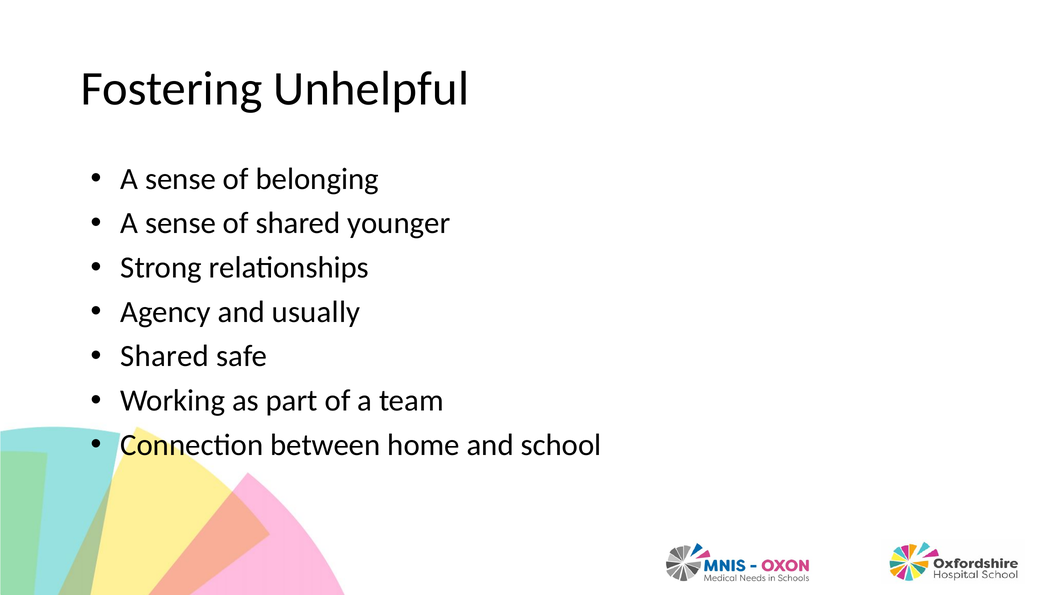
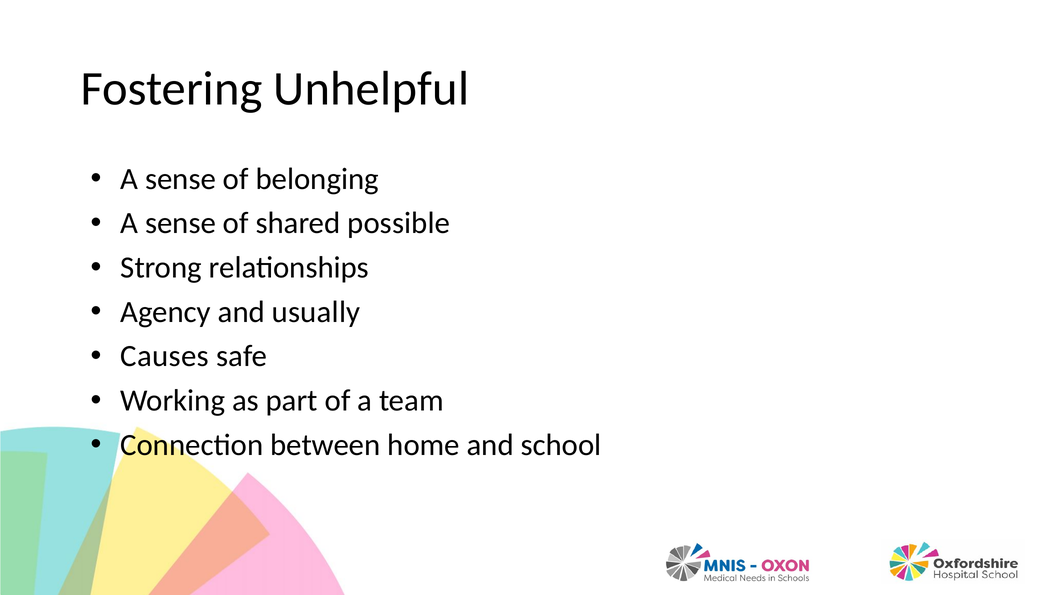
younger: younger -> possible (399, 223)
Shared: Shared -> Causes (165, 356)
